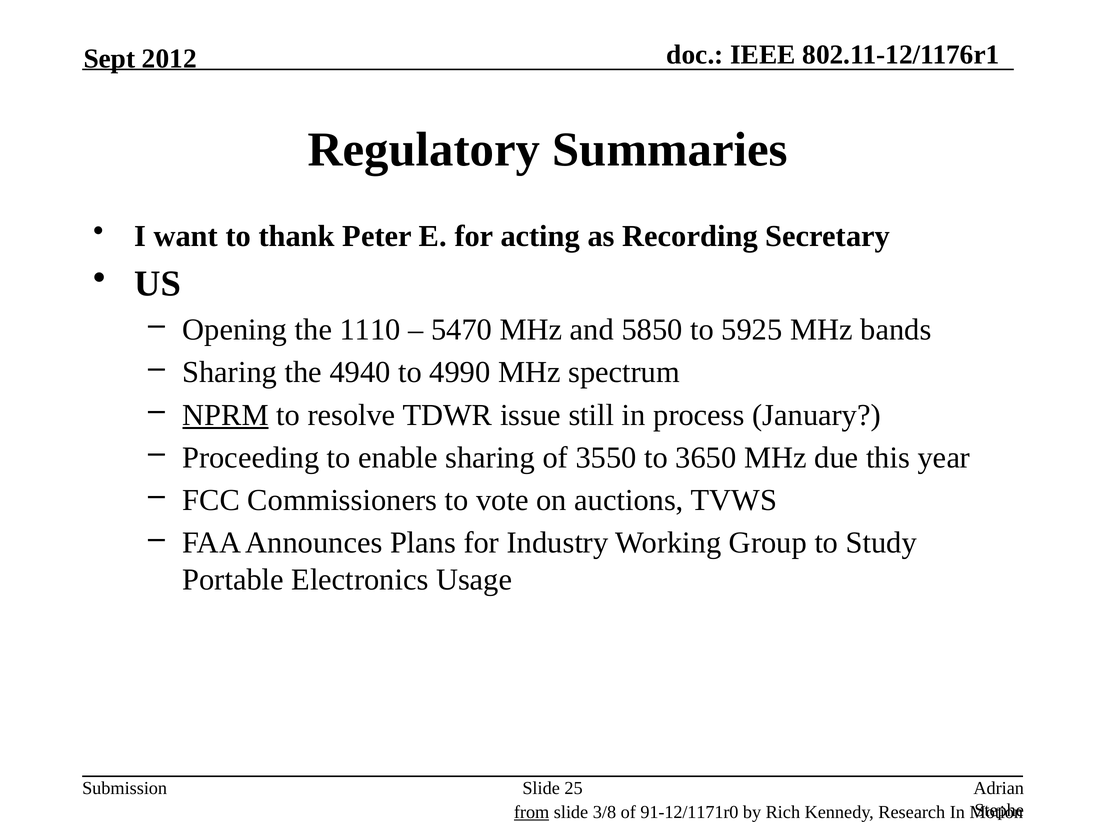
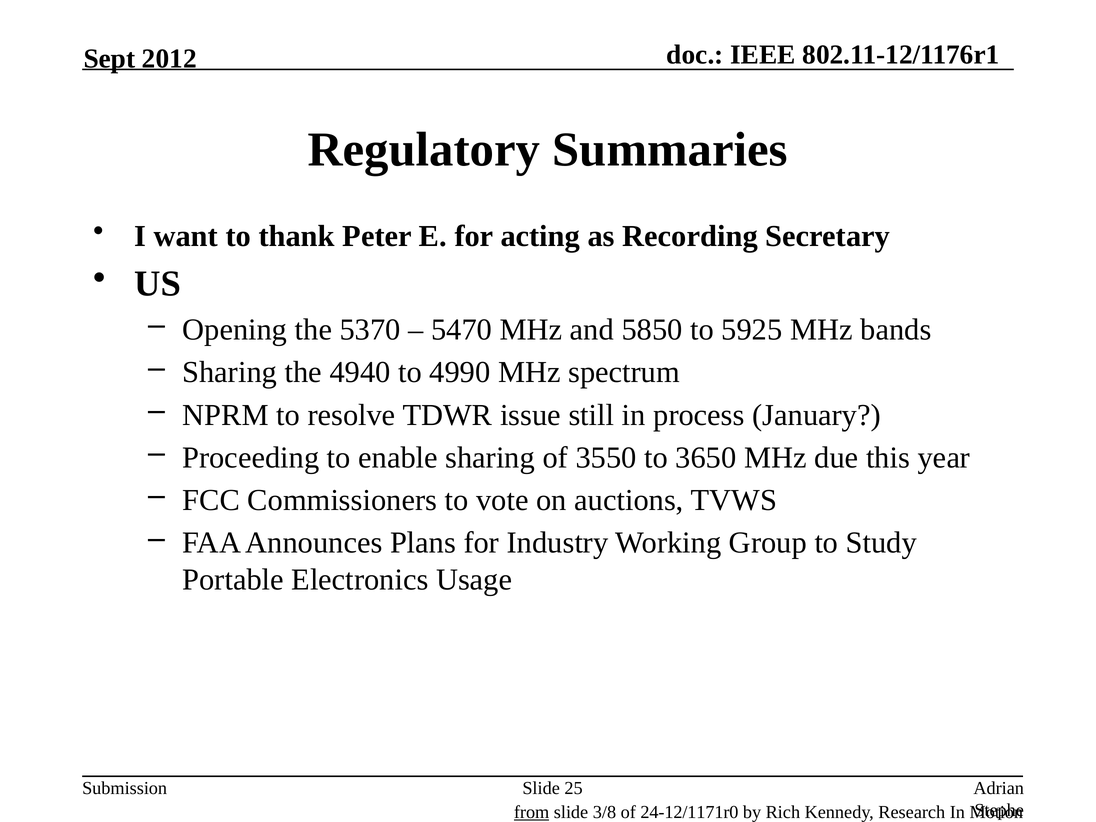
1110: 1110 -> 5370 (370, 330)
NPRM underline: present -> none (225, 415)
91-12/1171r0: 91-12/1171r0 -> 24-12/1171r0 (689, 812)
